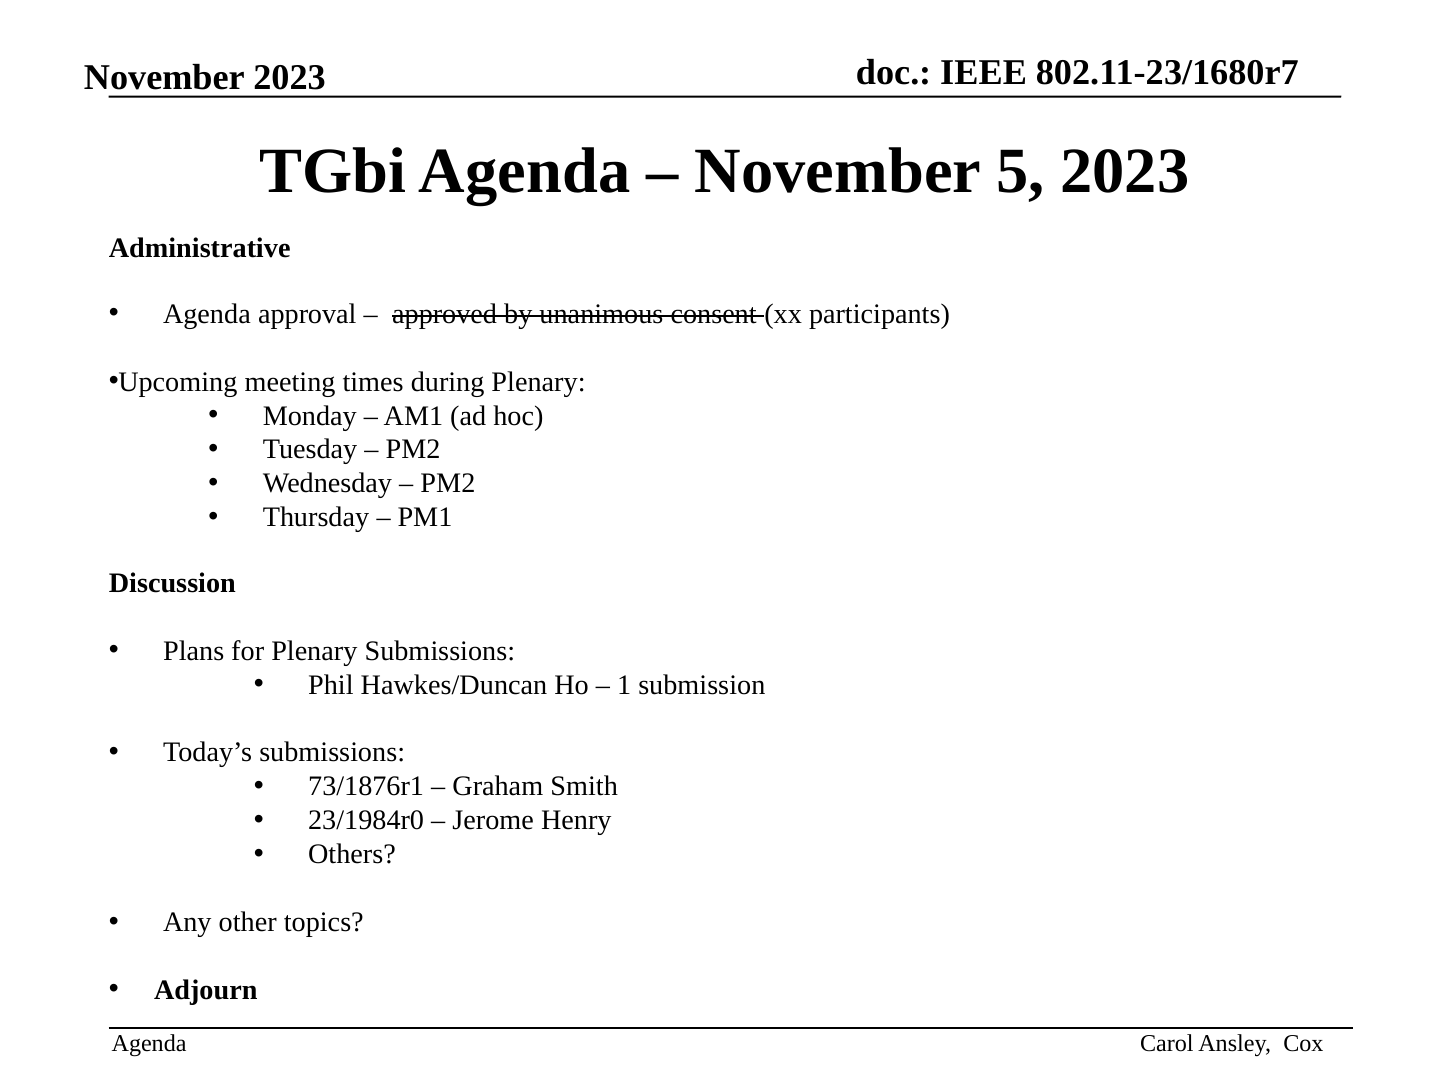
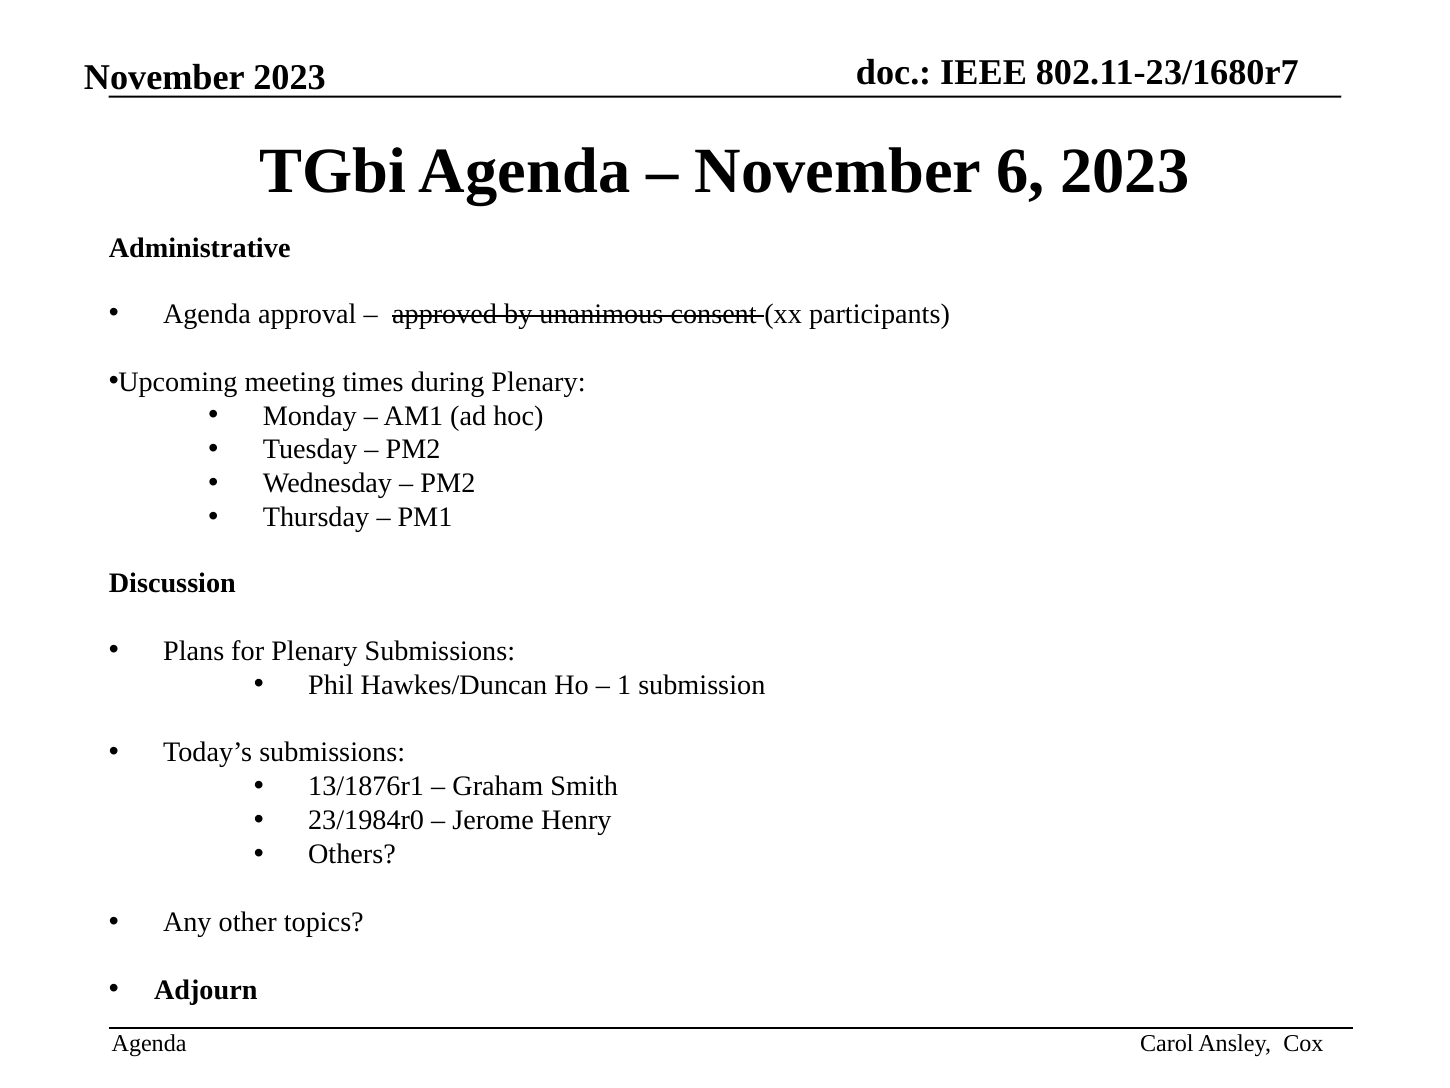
5: 5 -> 6 (1020, 171)
73/1876r1: 73/1876r1 -> 13/1876r1 (366, 786)
